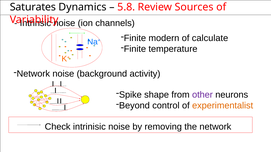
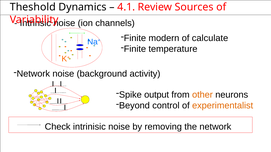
Saturates: Saturates -> Theshold (33, 7)
5.8: 5.8 -> 4.1 (126, 7)
shape: shape -> output (157, 95)
other colour: purple -> orange (202, 95)
